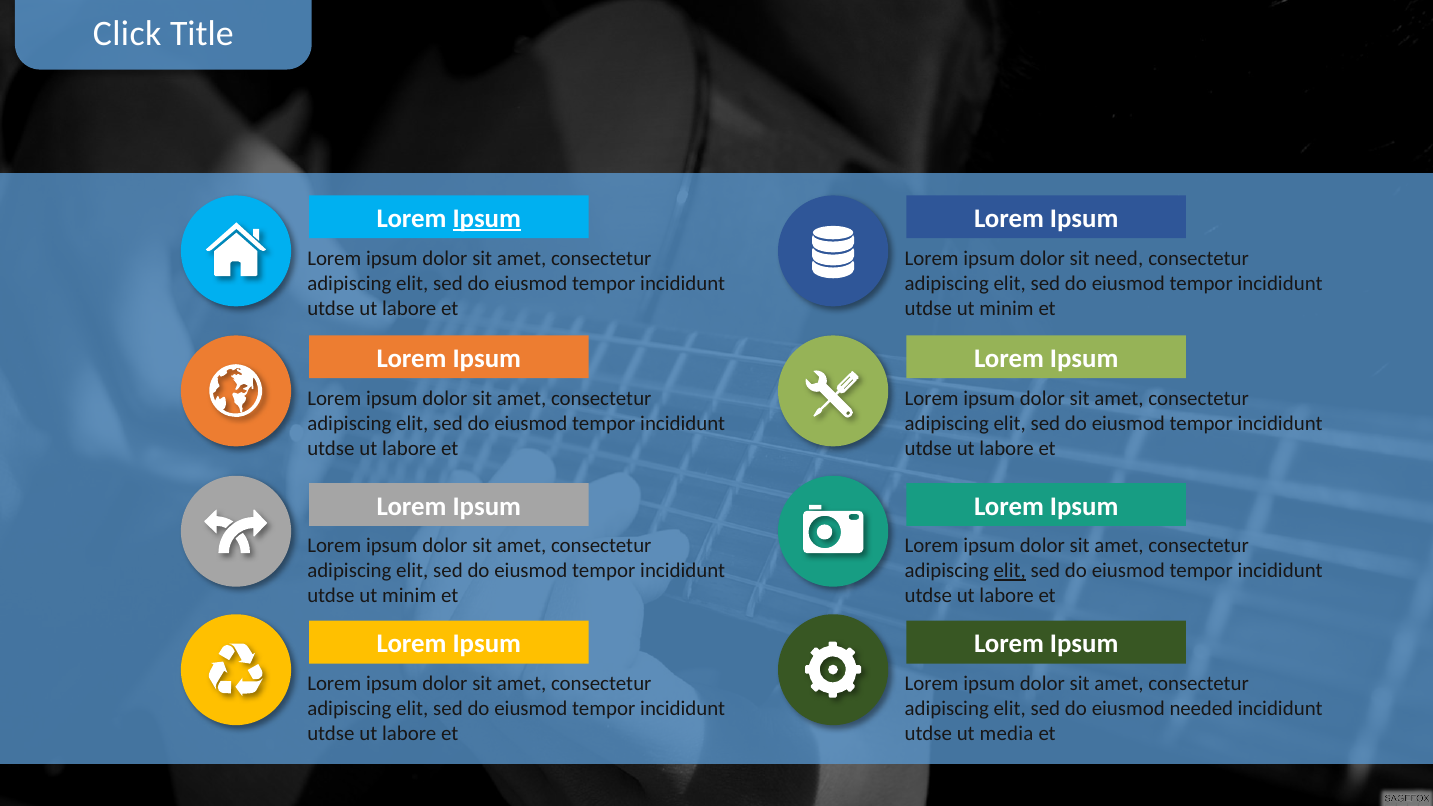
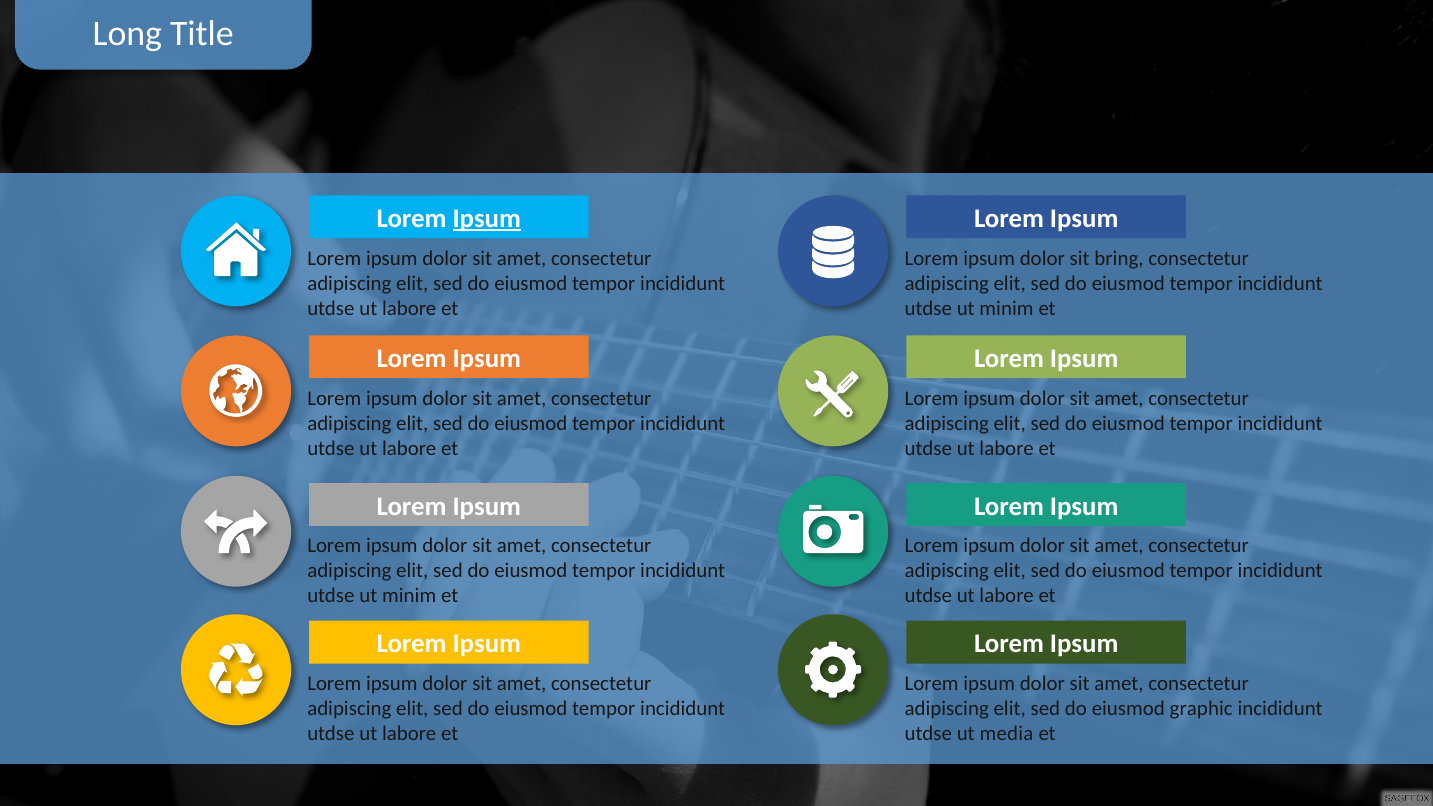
Click: Click -> Long (127, 34)
need: need -> bring (1119, 258)
elit underline: present -> none (1010, 571)
needed: needed -> graphic (1201, 709)
